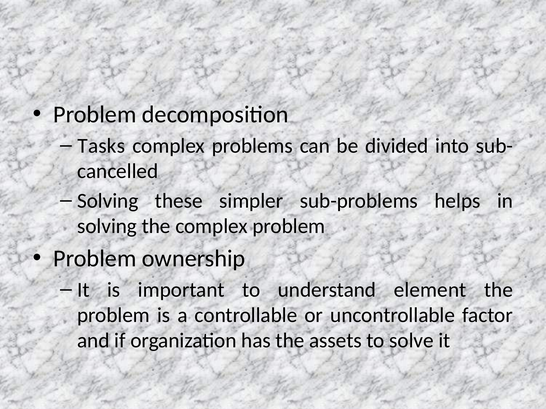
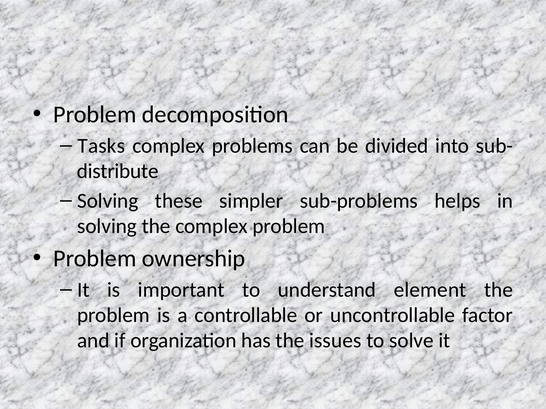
cancelled: cancelled -> distribute (118, 171)
assets: assets -> issues (335, 341)
